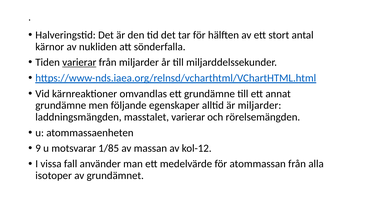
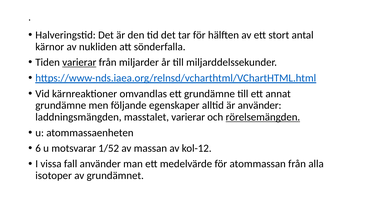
är miljarder: miljarder -> använder (260, 106)
rörelsemängden underline: none -> present (263, 117)
9: 9 -> 6 (38, 148)
1/85: 1/85 -> 1/52 (109, 148)
